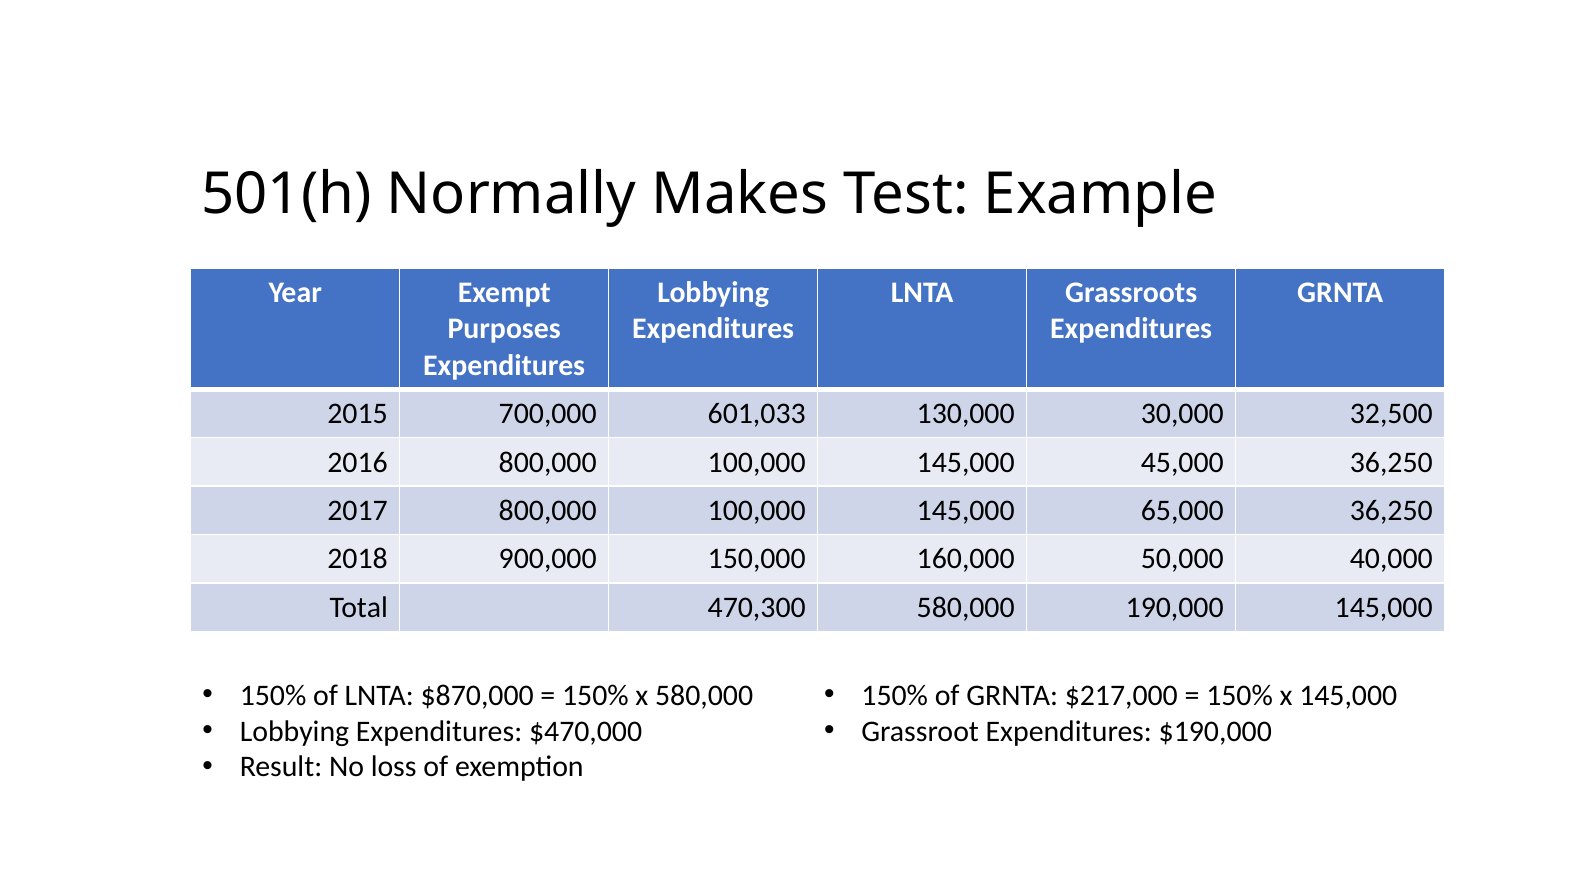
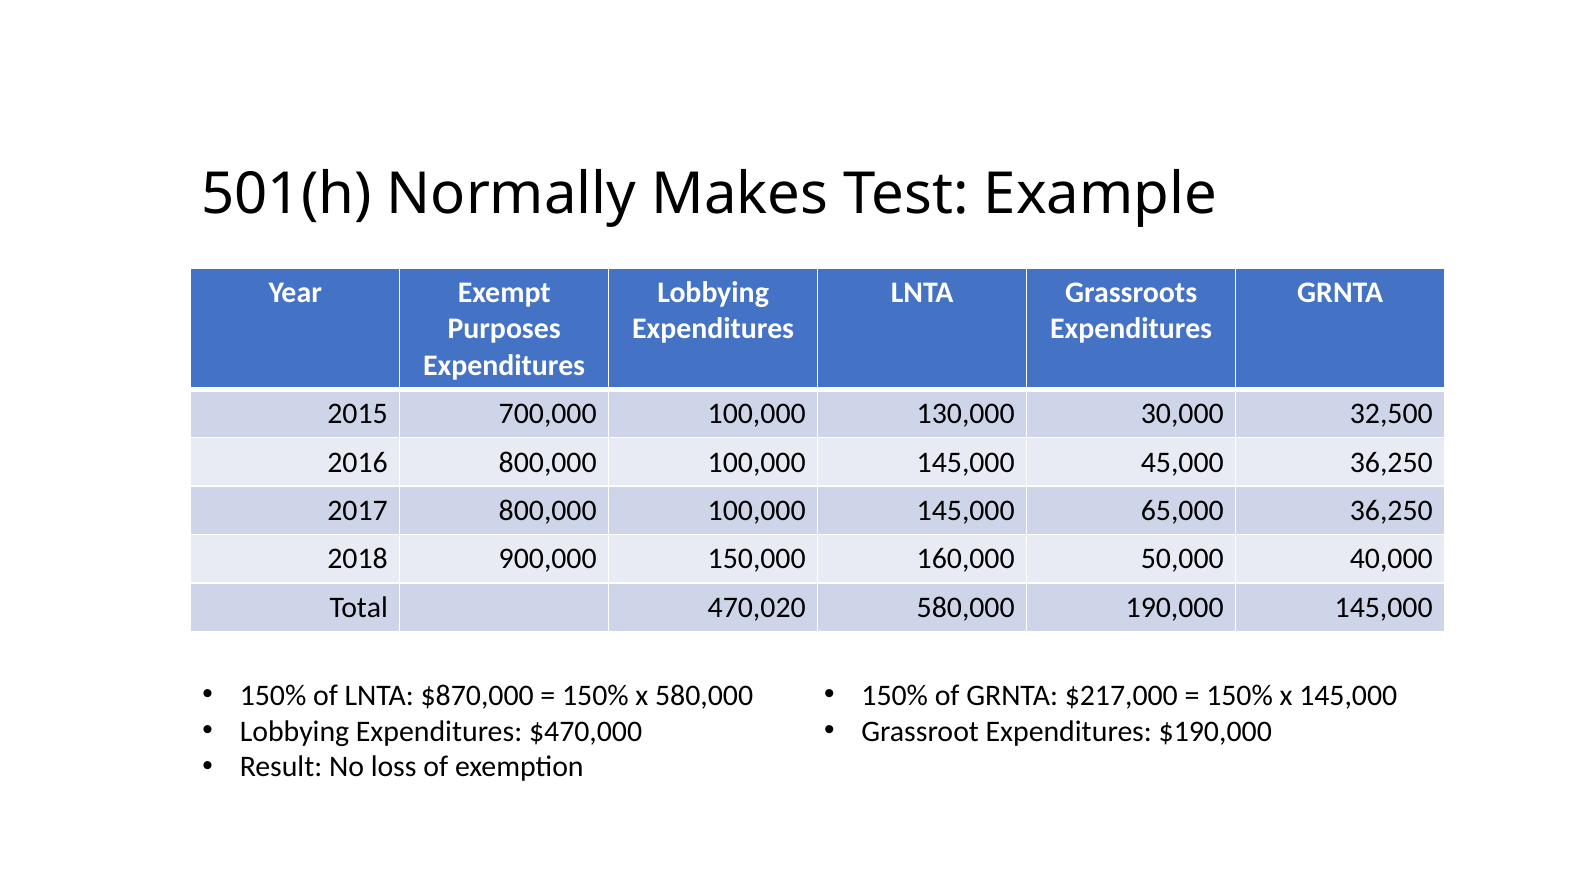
700,000 601,033: 601,033 -> 100,000 (757, 414)
470,300: 470,300 -> 470,020 (757, 608)
